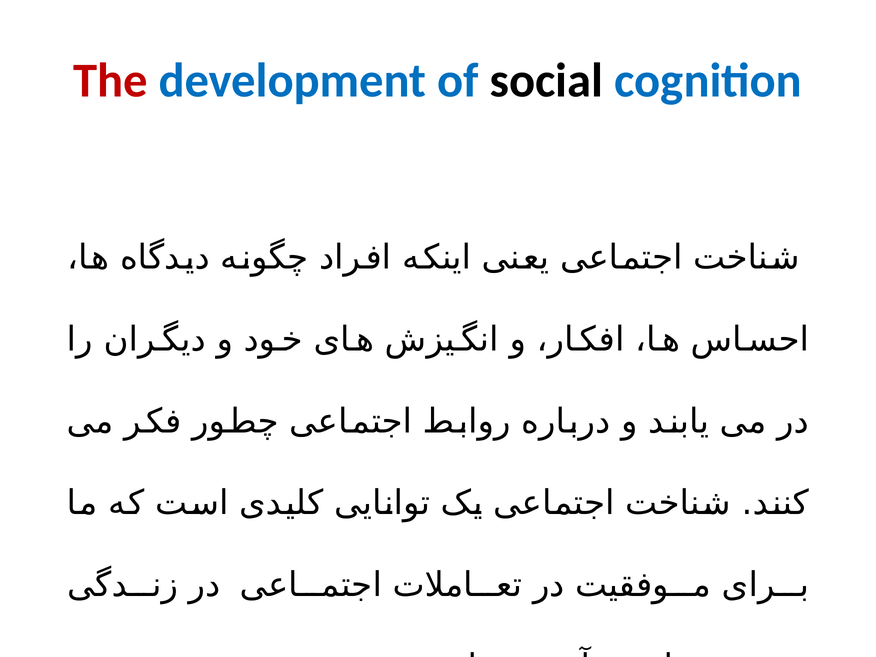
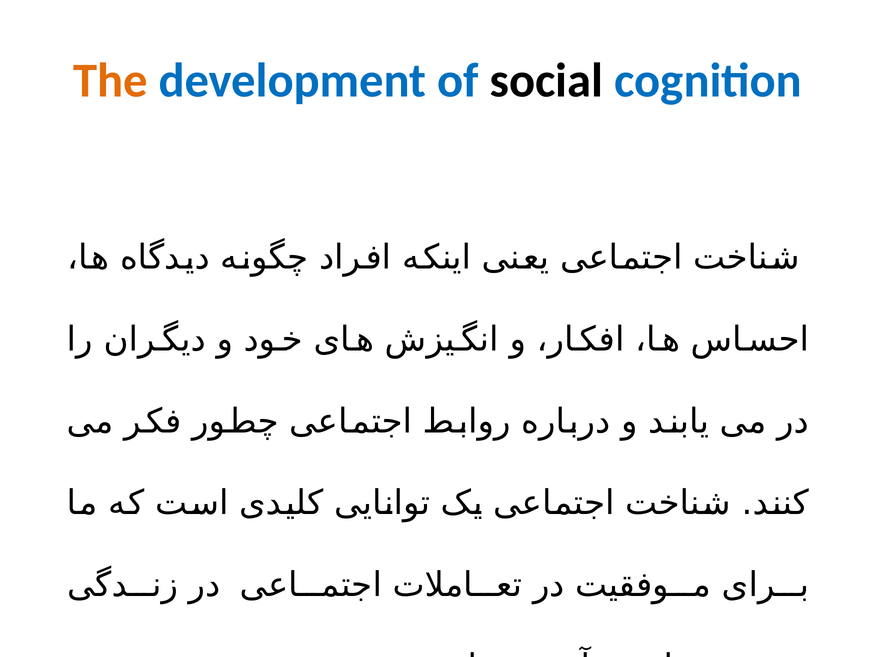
The colour: red -> orange (110, 81)
